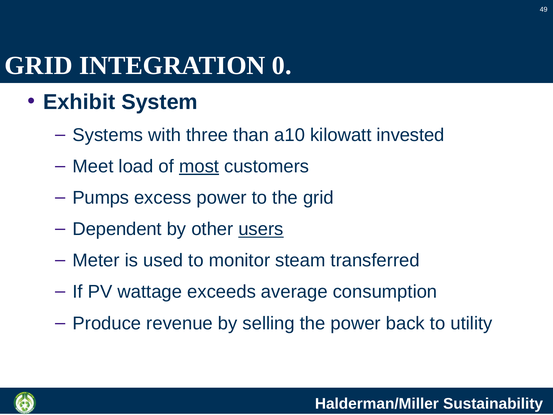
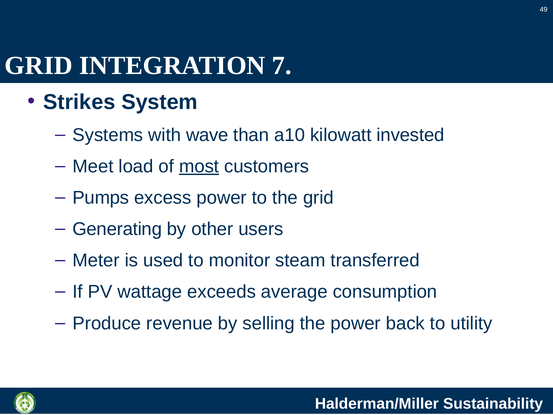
0: 0 -> 7 (282, 66)
Exhibit: Exhibit -> Strikes (79, 102)
three: three -> wave (207, 135)
Dependent: Dependent -> Generating (117, 229)
users underline: present -> none (261, 229)
